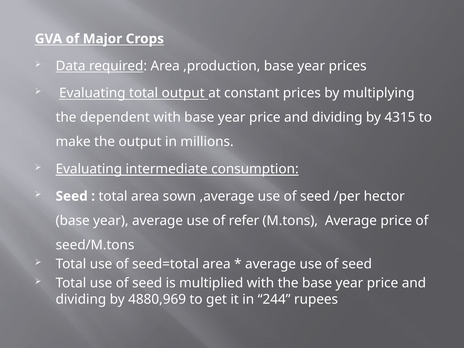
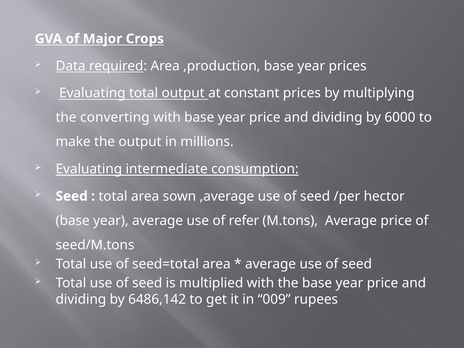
dependent: dependent -> converting (115, 118)
4315: 4315 -> 6000 (400, 118)
4880,969: 4880,969 -> 6486,142 (157, 299)
244: 244 -> 009 (274, 299)
